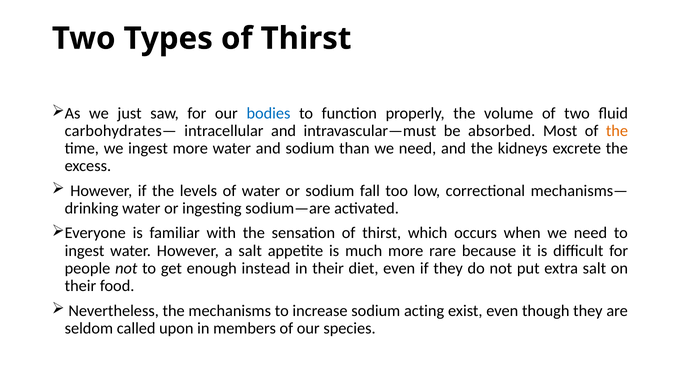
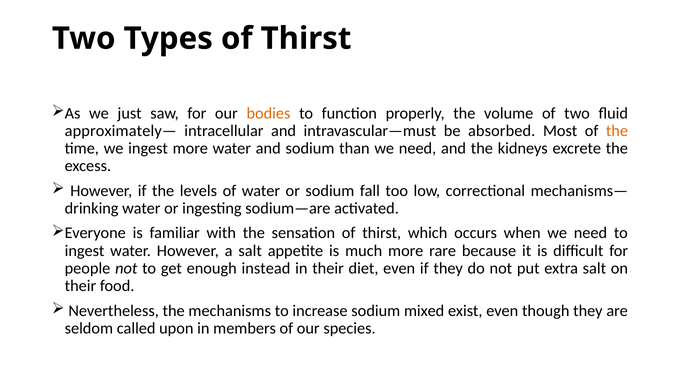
bodies colour: blue -> orange (268, 113)
carbohydrates—: carbohydrates— -> approximately— (121, 131)
acting: acting -> mixed (424, 311)
